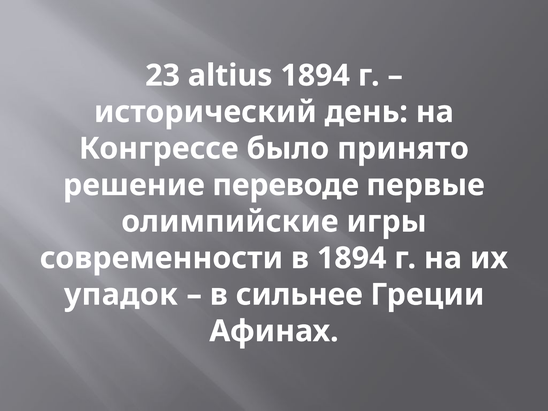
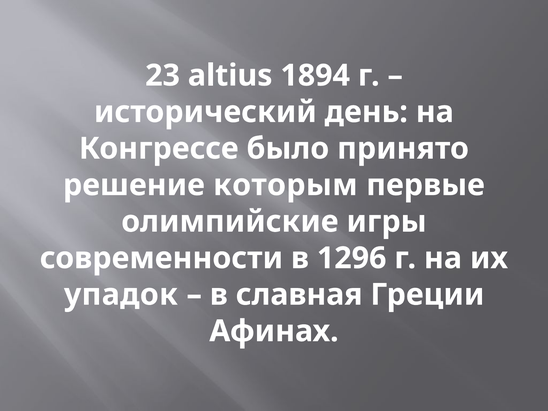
переводе: переводе -> которым (285, 185)
в 1894: 1894 -> 1296 (352, 258)
сильнее: сильнее -> славная (299, 295)
